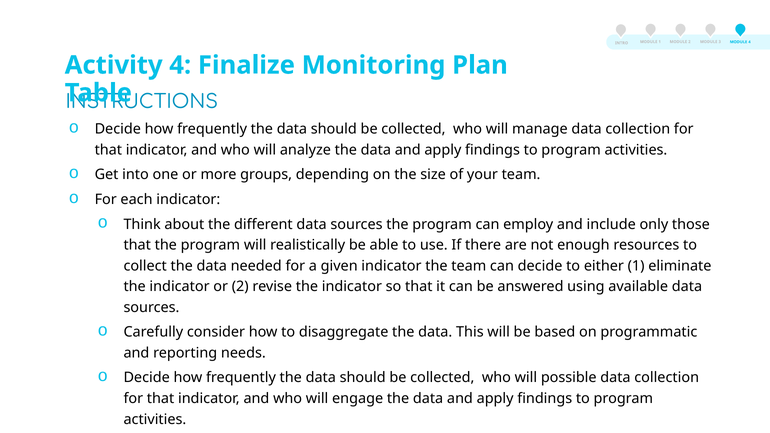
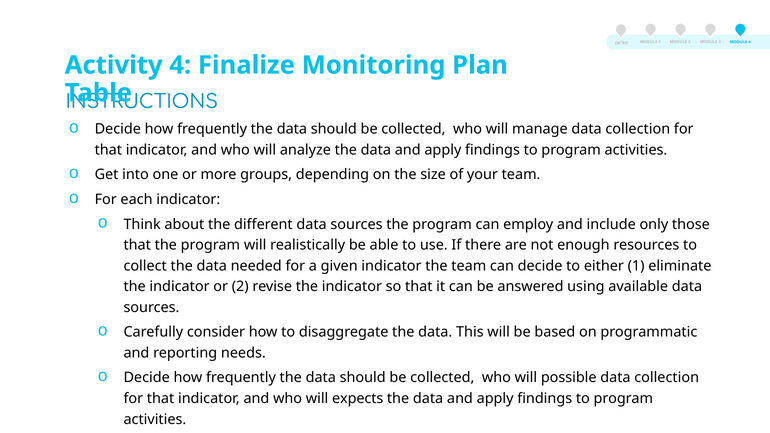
engage: engage -> expects (358, 399)
